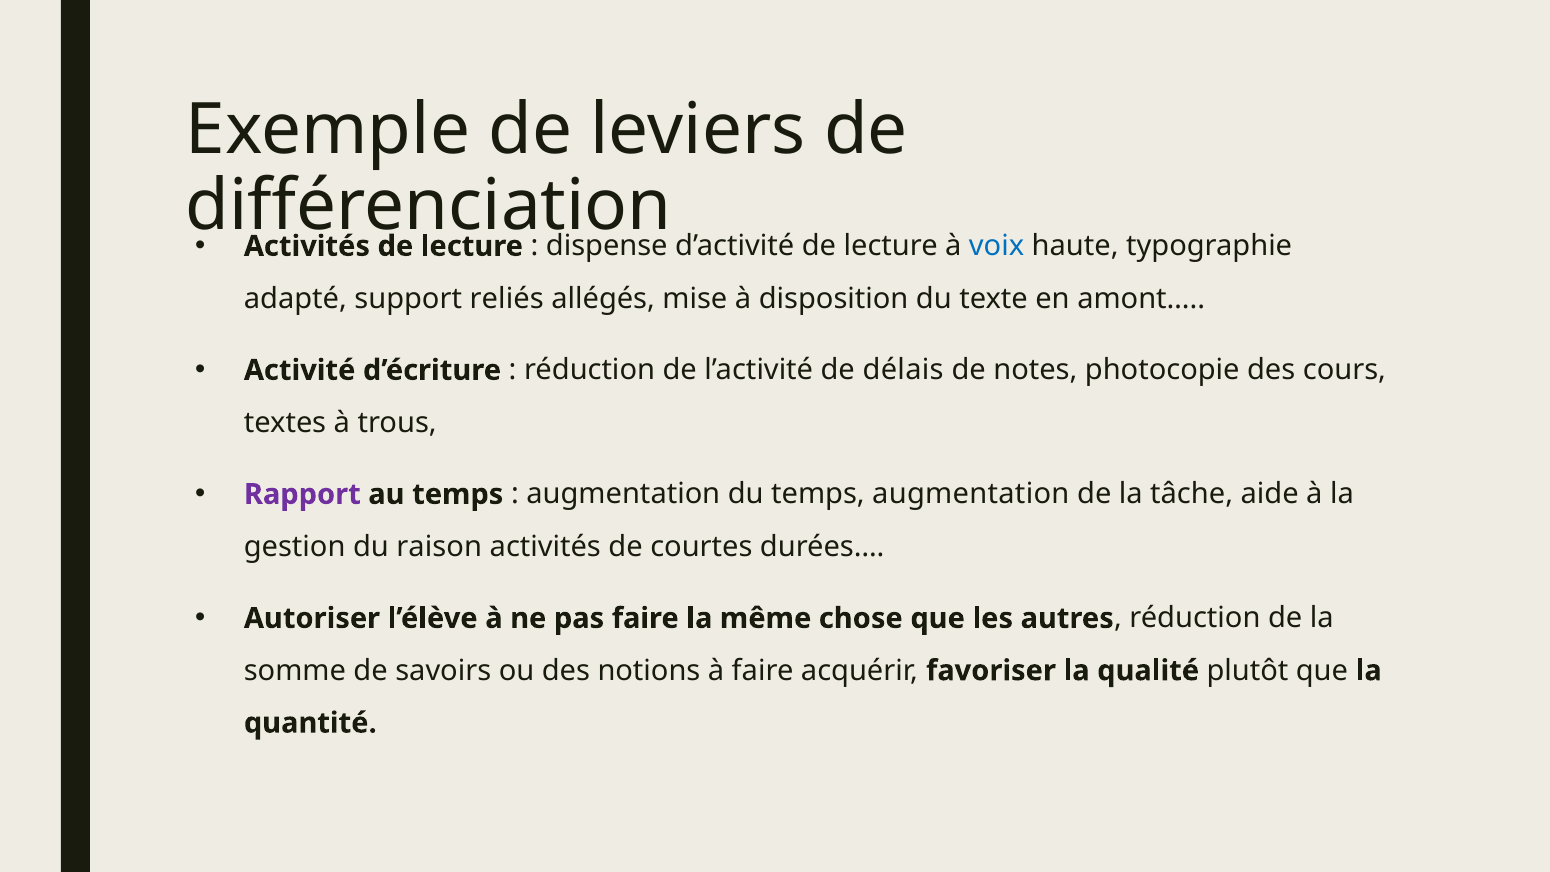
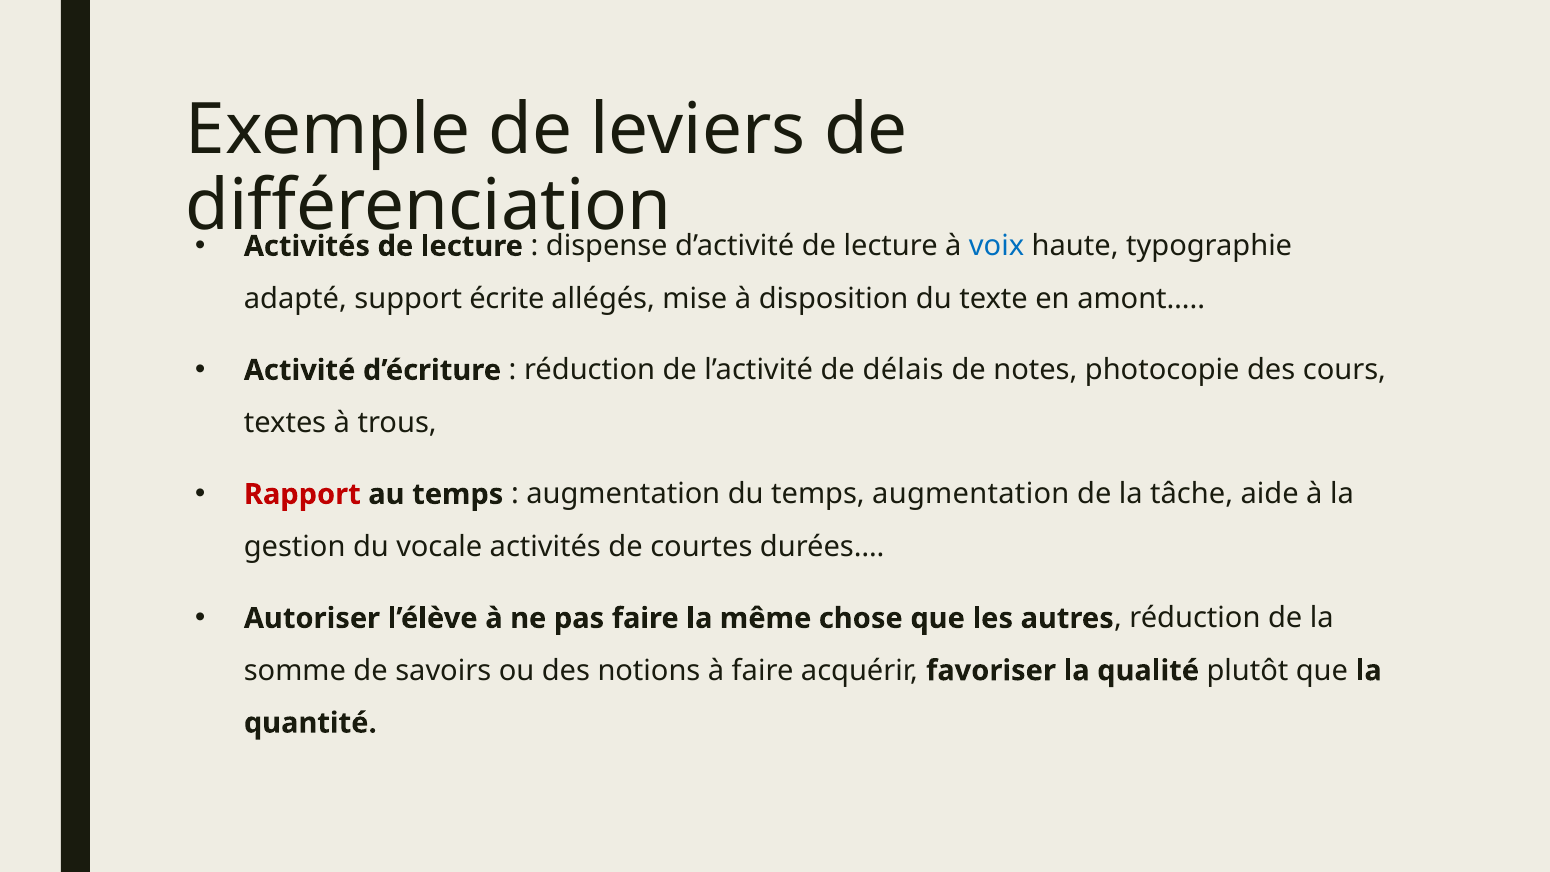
reliés: reliés -> écrite (507, 298)
Rapport colour: purple -> red (302, 494)
raison: raison -> vocale (439, 547)
